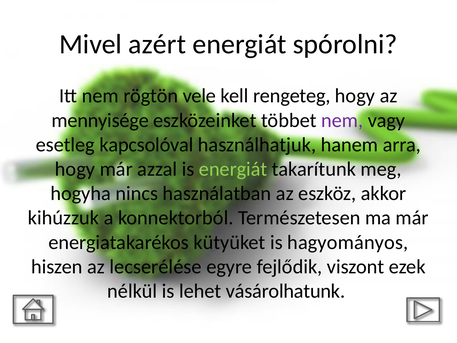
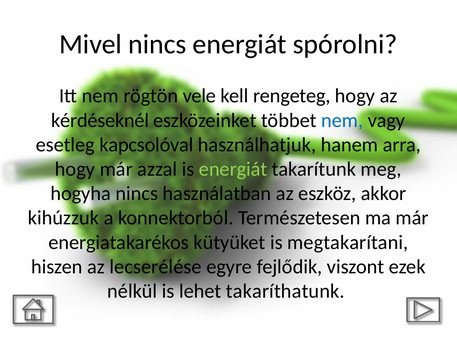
Mivel azért: azért -> nincs (157, 44)
mennyisége: mennyisége -> kérdéseknél (100, 120)
nem colour: purple -> blue (342, 120)
hagyományos: hagyományos -> megtakarítani (348, 242)
vásárolhatunk: vásárolhatunk -> takaríthatunk (285, 291)
